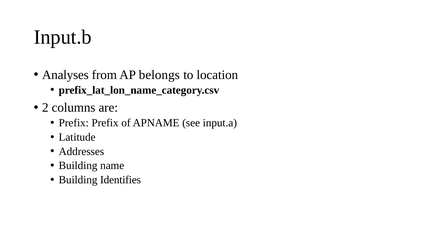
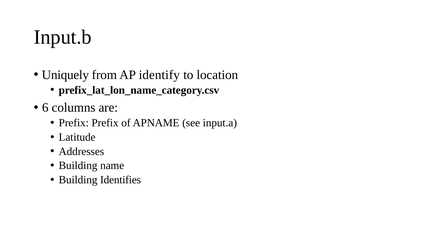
Analyses: Analyses -> Uniquely (65, 75)
belongs: belongs -> identify (159, 75)
2: 2 -> 6 (45, 108)
